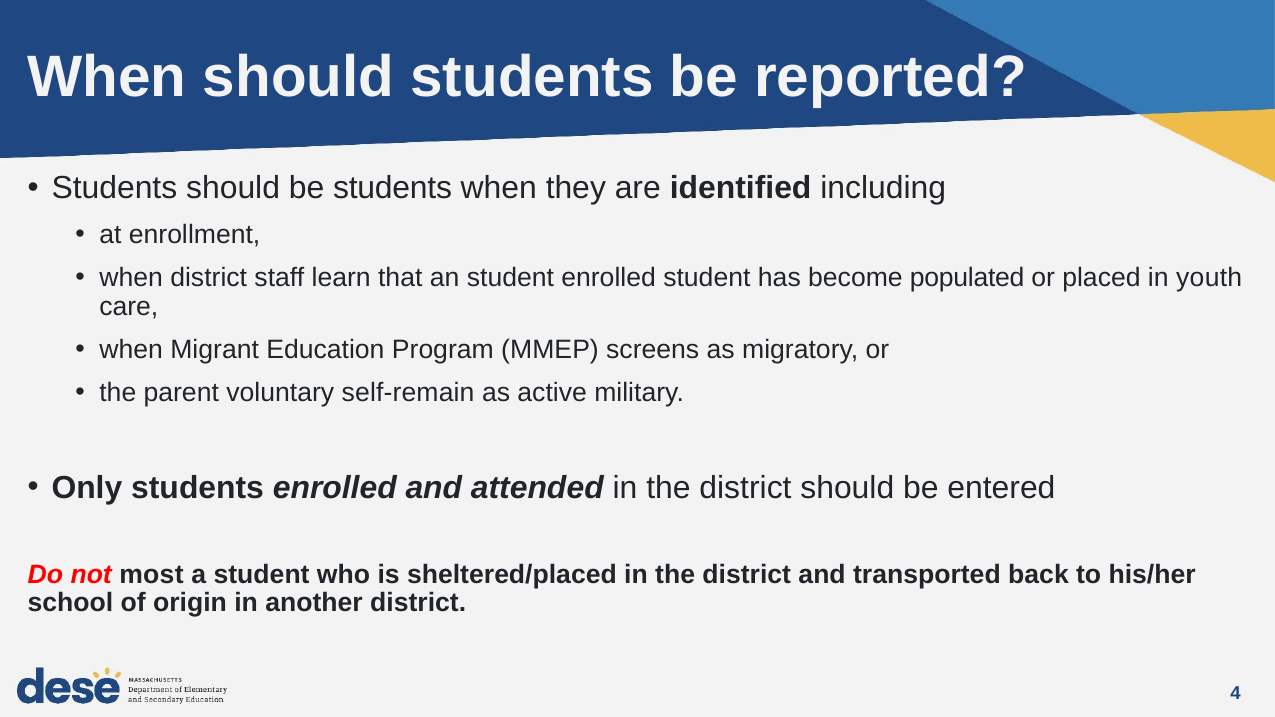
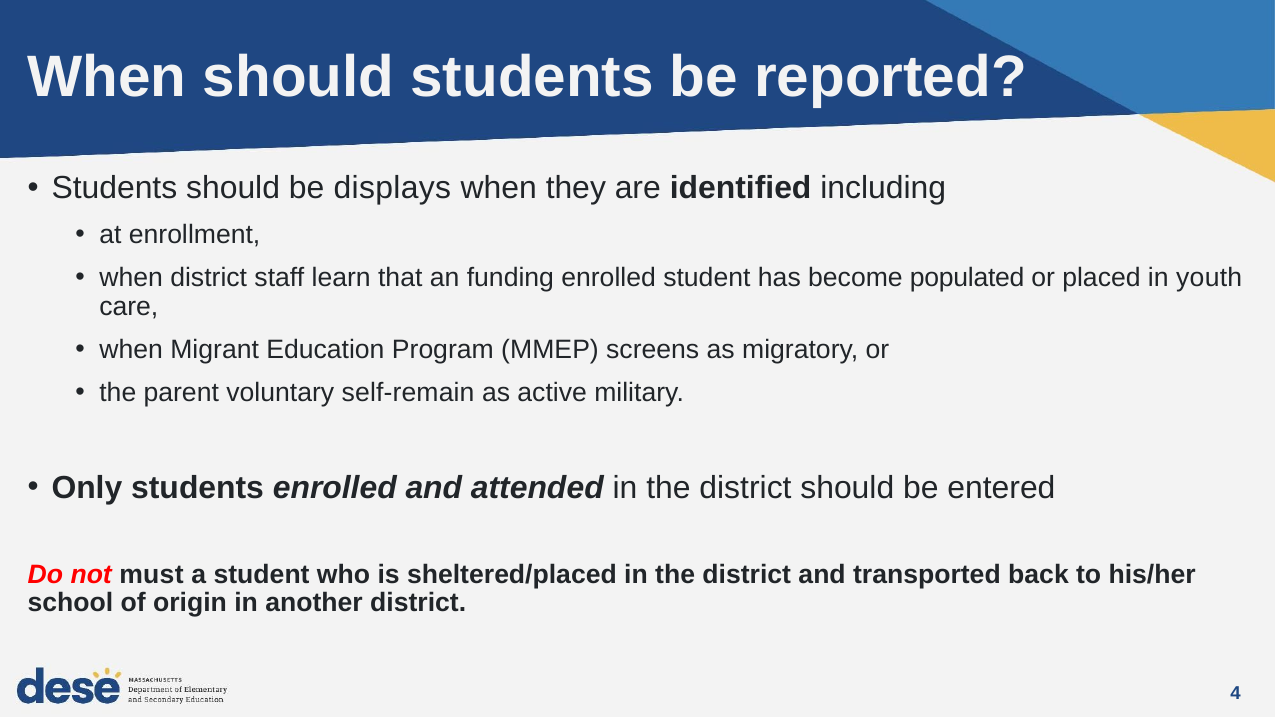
be students: students -> displays (392, 188)
an student: student -> funding (510, 278)
most: most -> must (151, 575)
